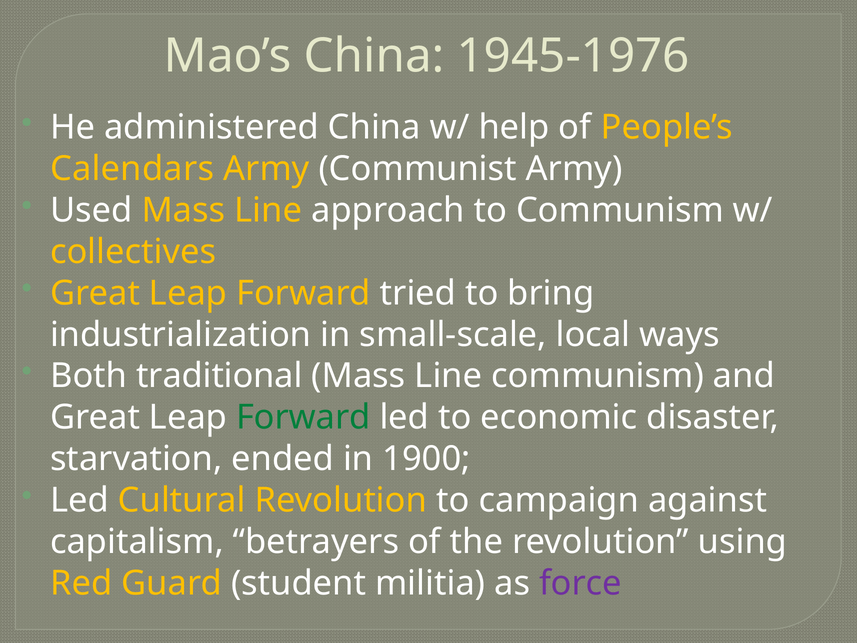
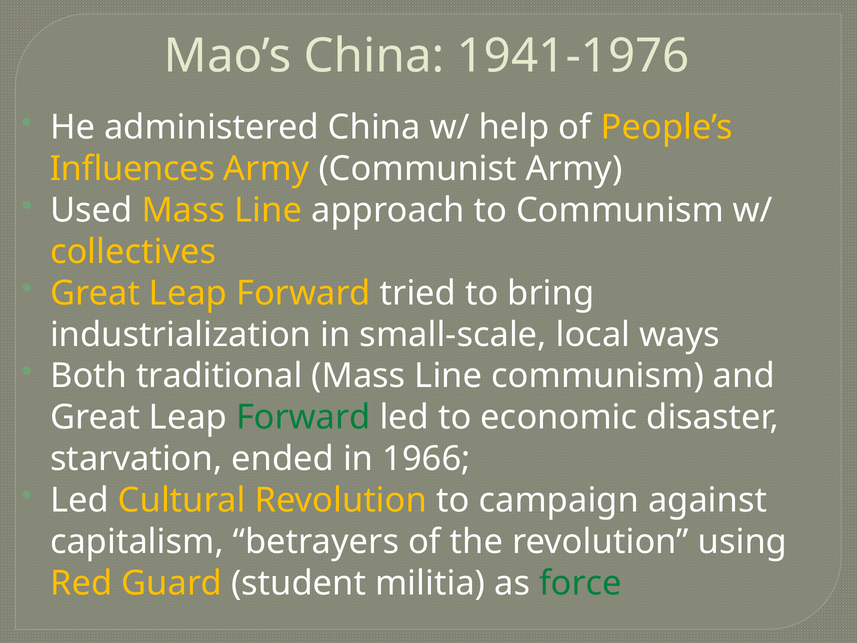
1945-1976: 1945-1976 -> 1941-1976 (573, 56)
Calendars: Calendars -> Influences (132, 169)
1900: 1900 -> 1966 (426, 459)
force colour: purple -> green (580, 583)
